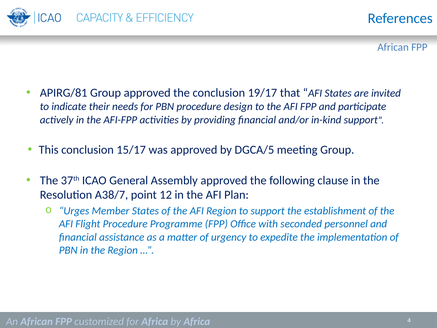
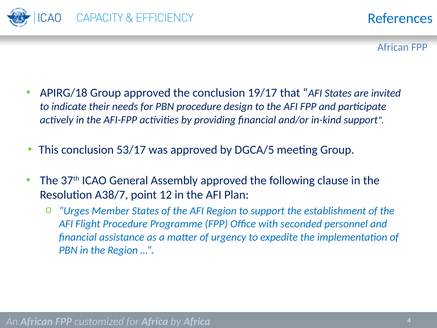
APIRG/81: APIRG/81 -> APIRG/18 (64, 93)
15/17: 15/17 -> 53/17 (131, 150)
